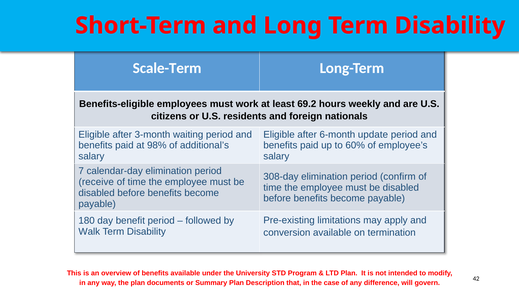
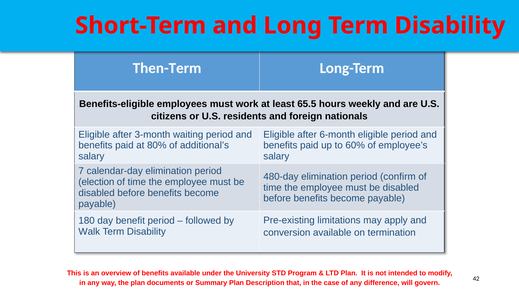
Scale-Term: Scale-Term -> Then-Term (167, 68)
69.2: 69.2 -> 65.5 (307, 104)
6-month update: update -> eligible (373, 134)
98%: 98% -> 80% (157, 145)
308-day: 308-day -> 480-day (281, 177)
receive: receive -> election (96, 182)
